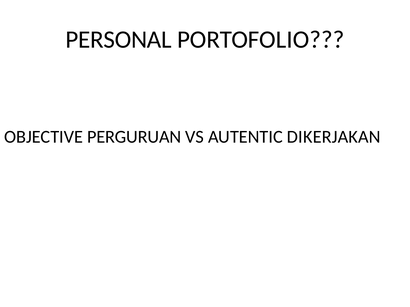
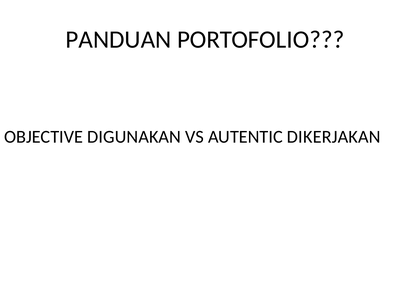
PERSONAL: PERSONAL -> PANDUAN (118, 40)
PERGURUAN: PERGURUAN -> DIGUNAKAN (134, 137)
